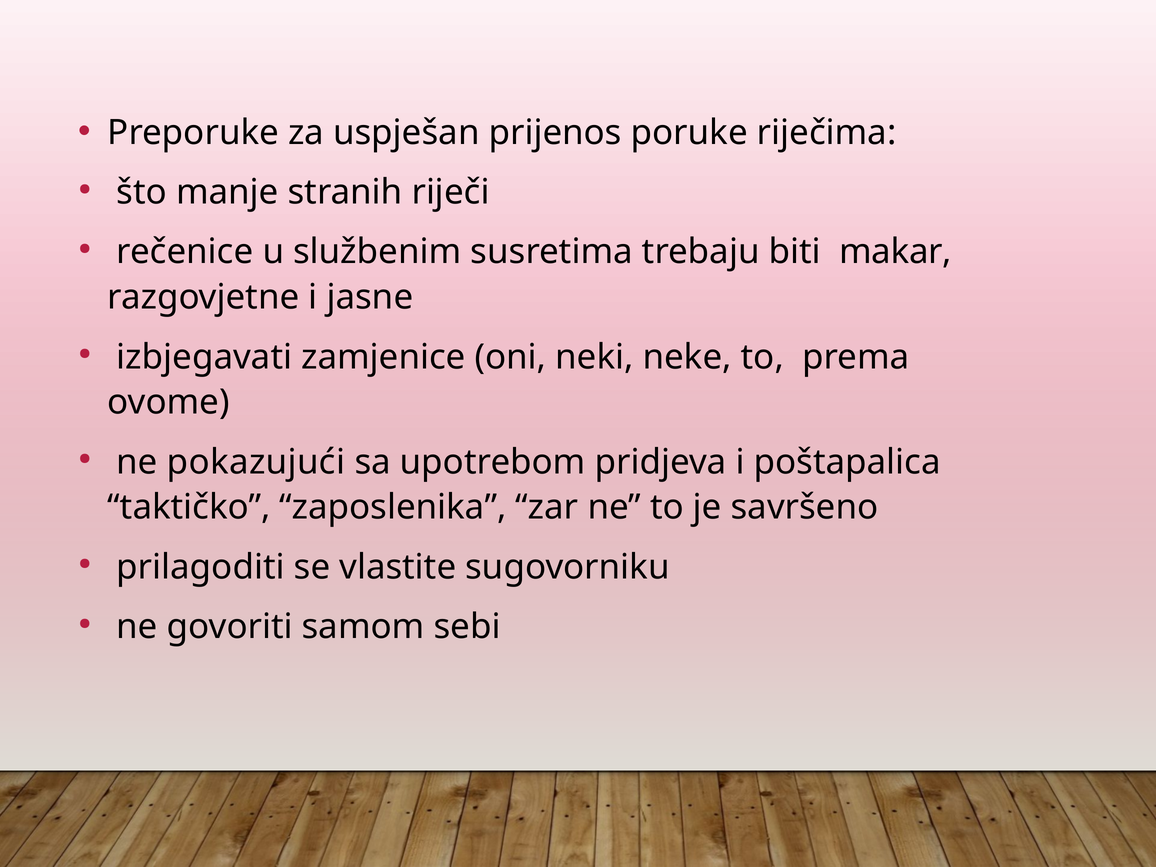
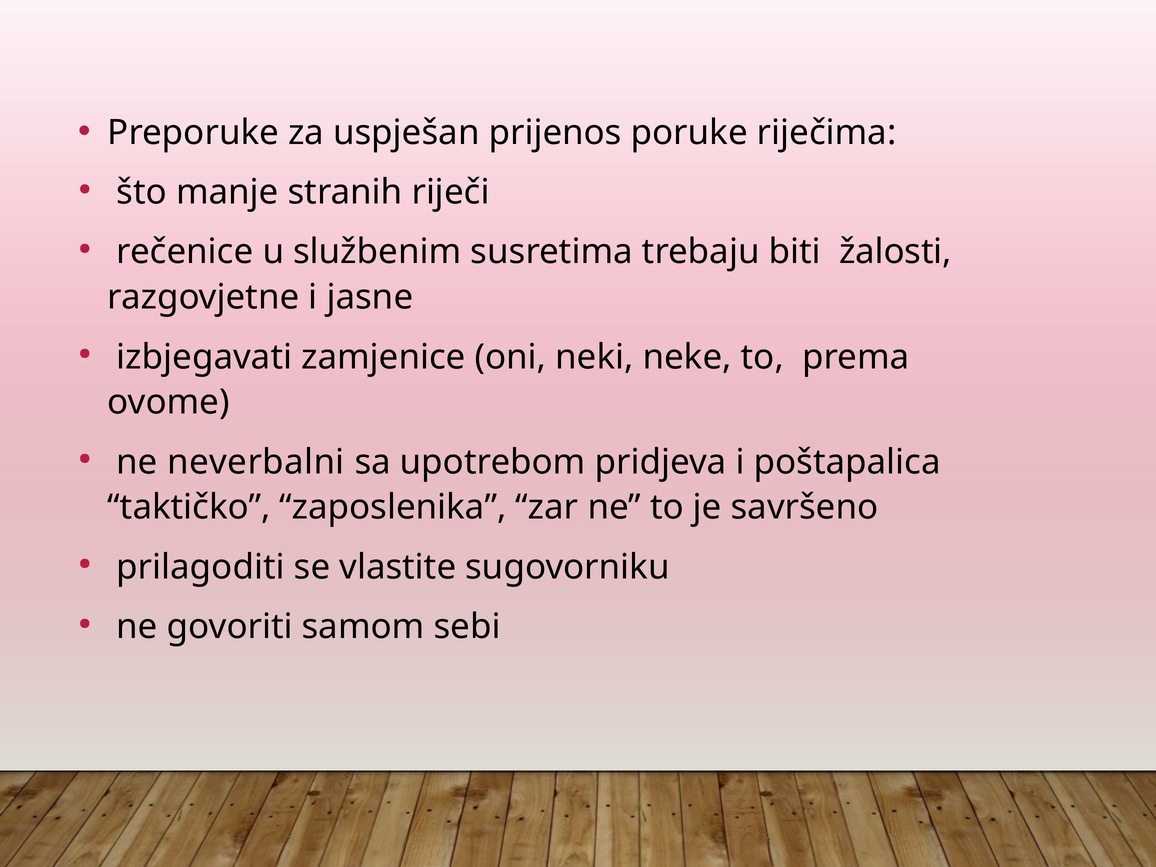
makar: makar -> žalosti (895, 252)
pokazujući: pokazujući -> neverbalni (256, 462)
